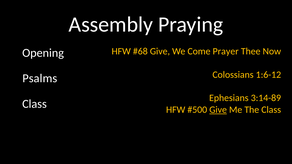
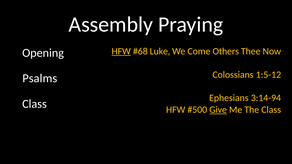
HFW underline: none -> present (121, 51)
Give: Give -> Luke (160, 51)
Prayer: Prayer -> Others (226, 51)
1:6-12: 1:6-12 -> 1:5-12 (268, 75)
3:14-89: 3:14-89 -> 3:14-94 (266, 98)
